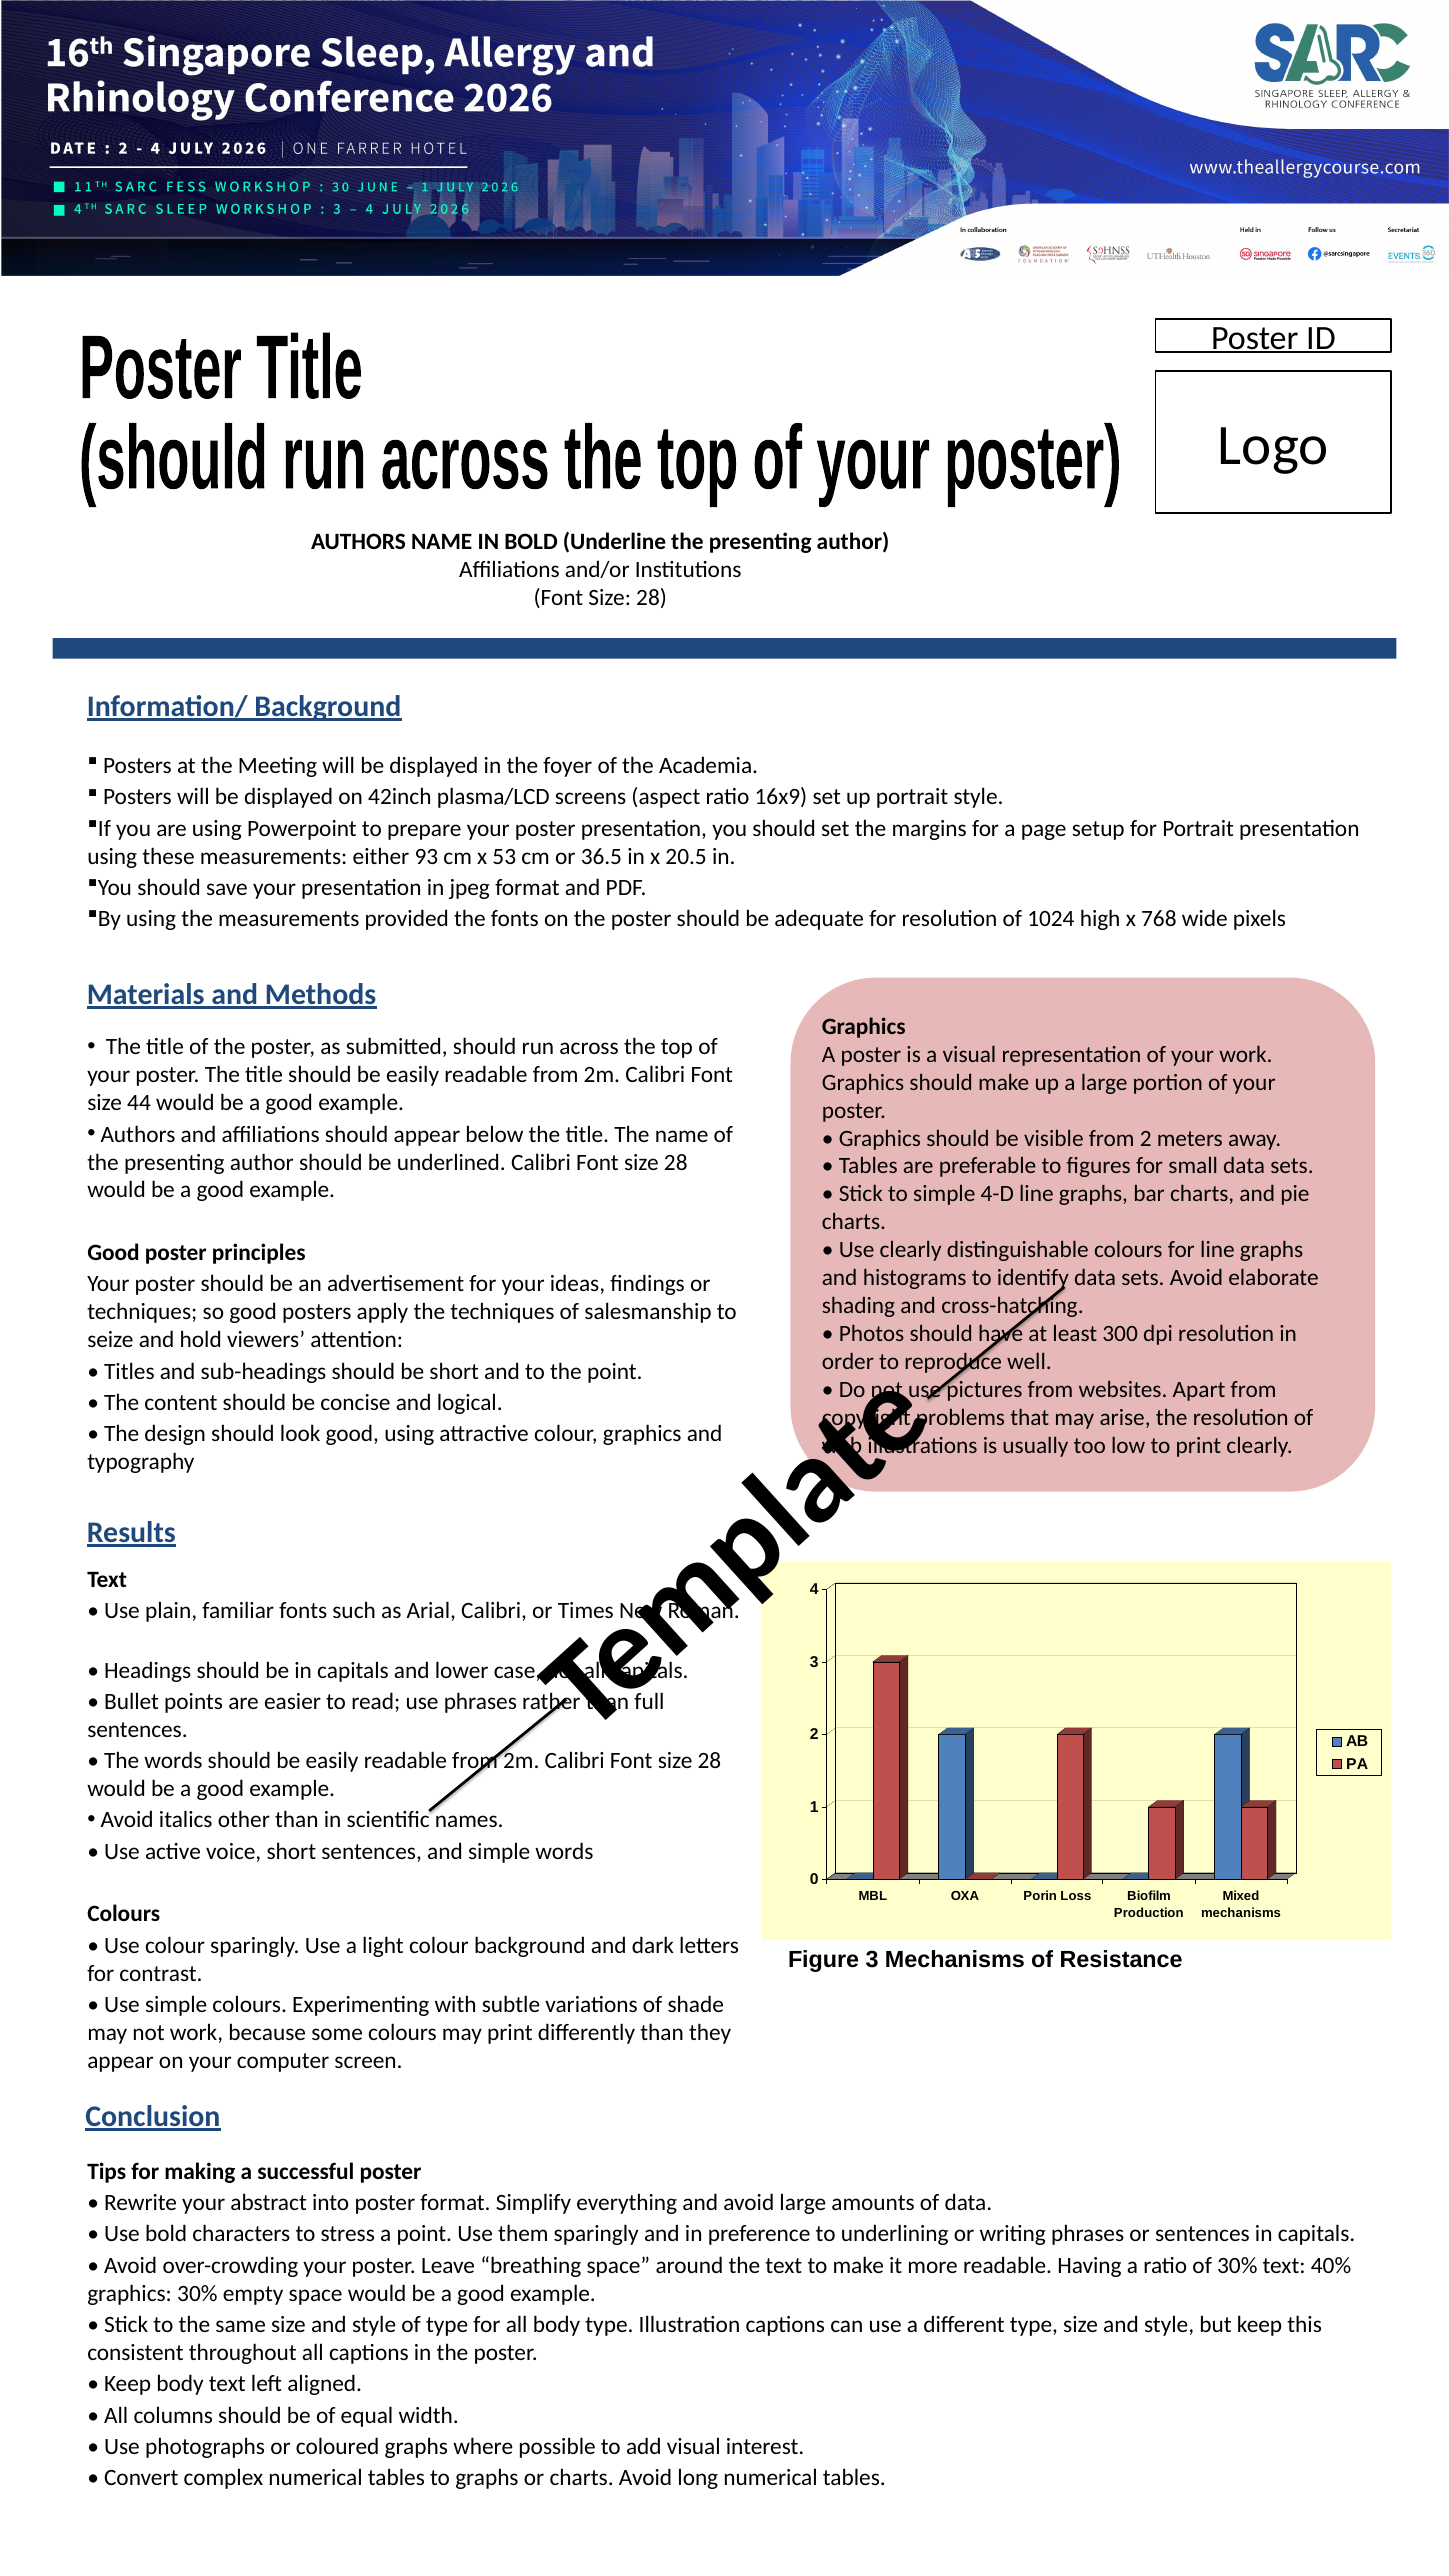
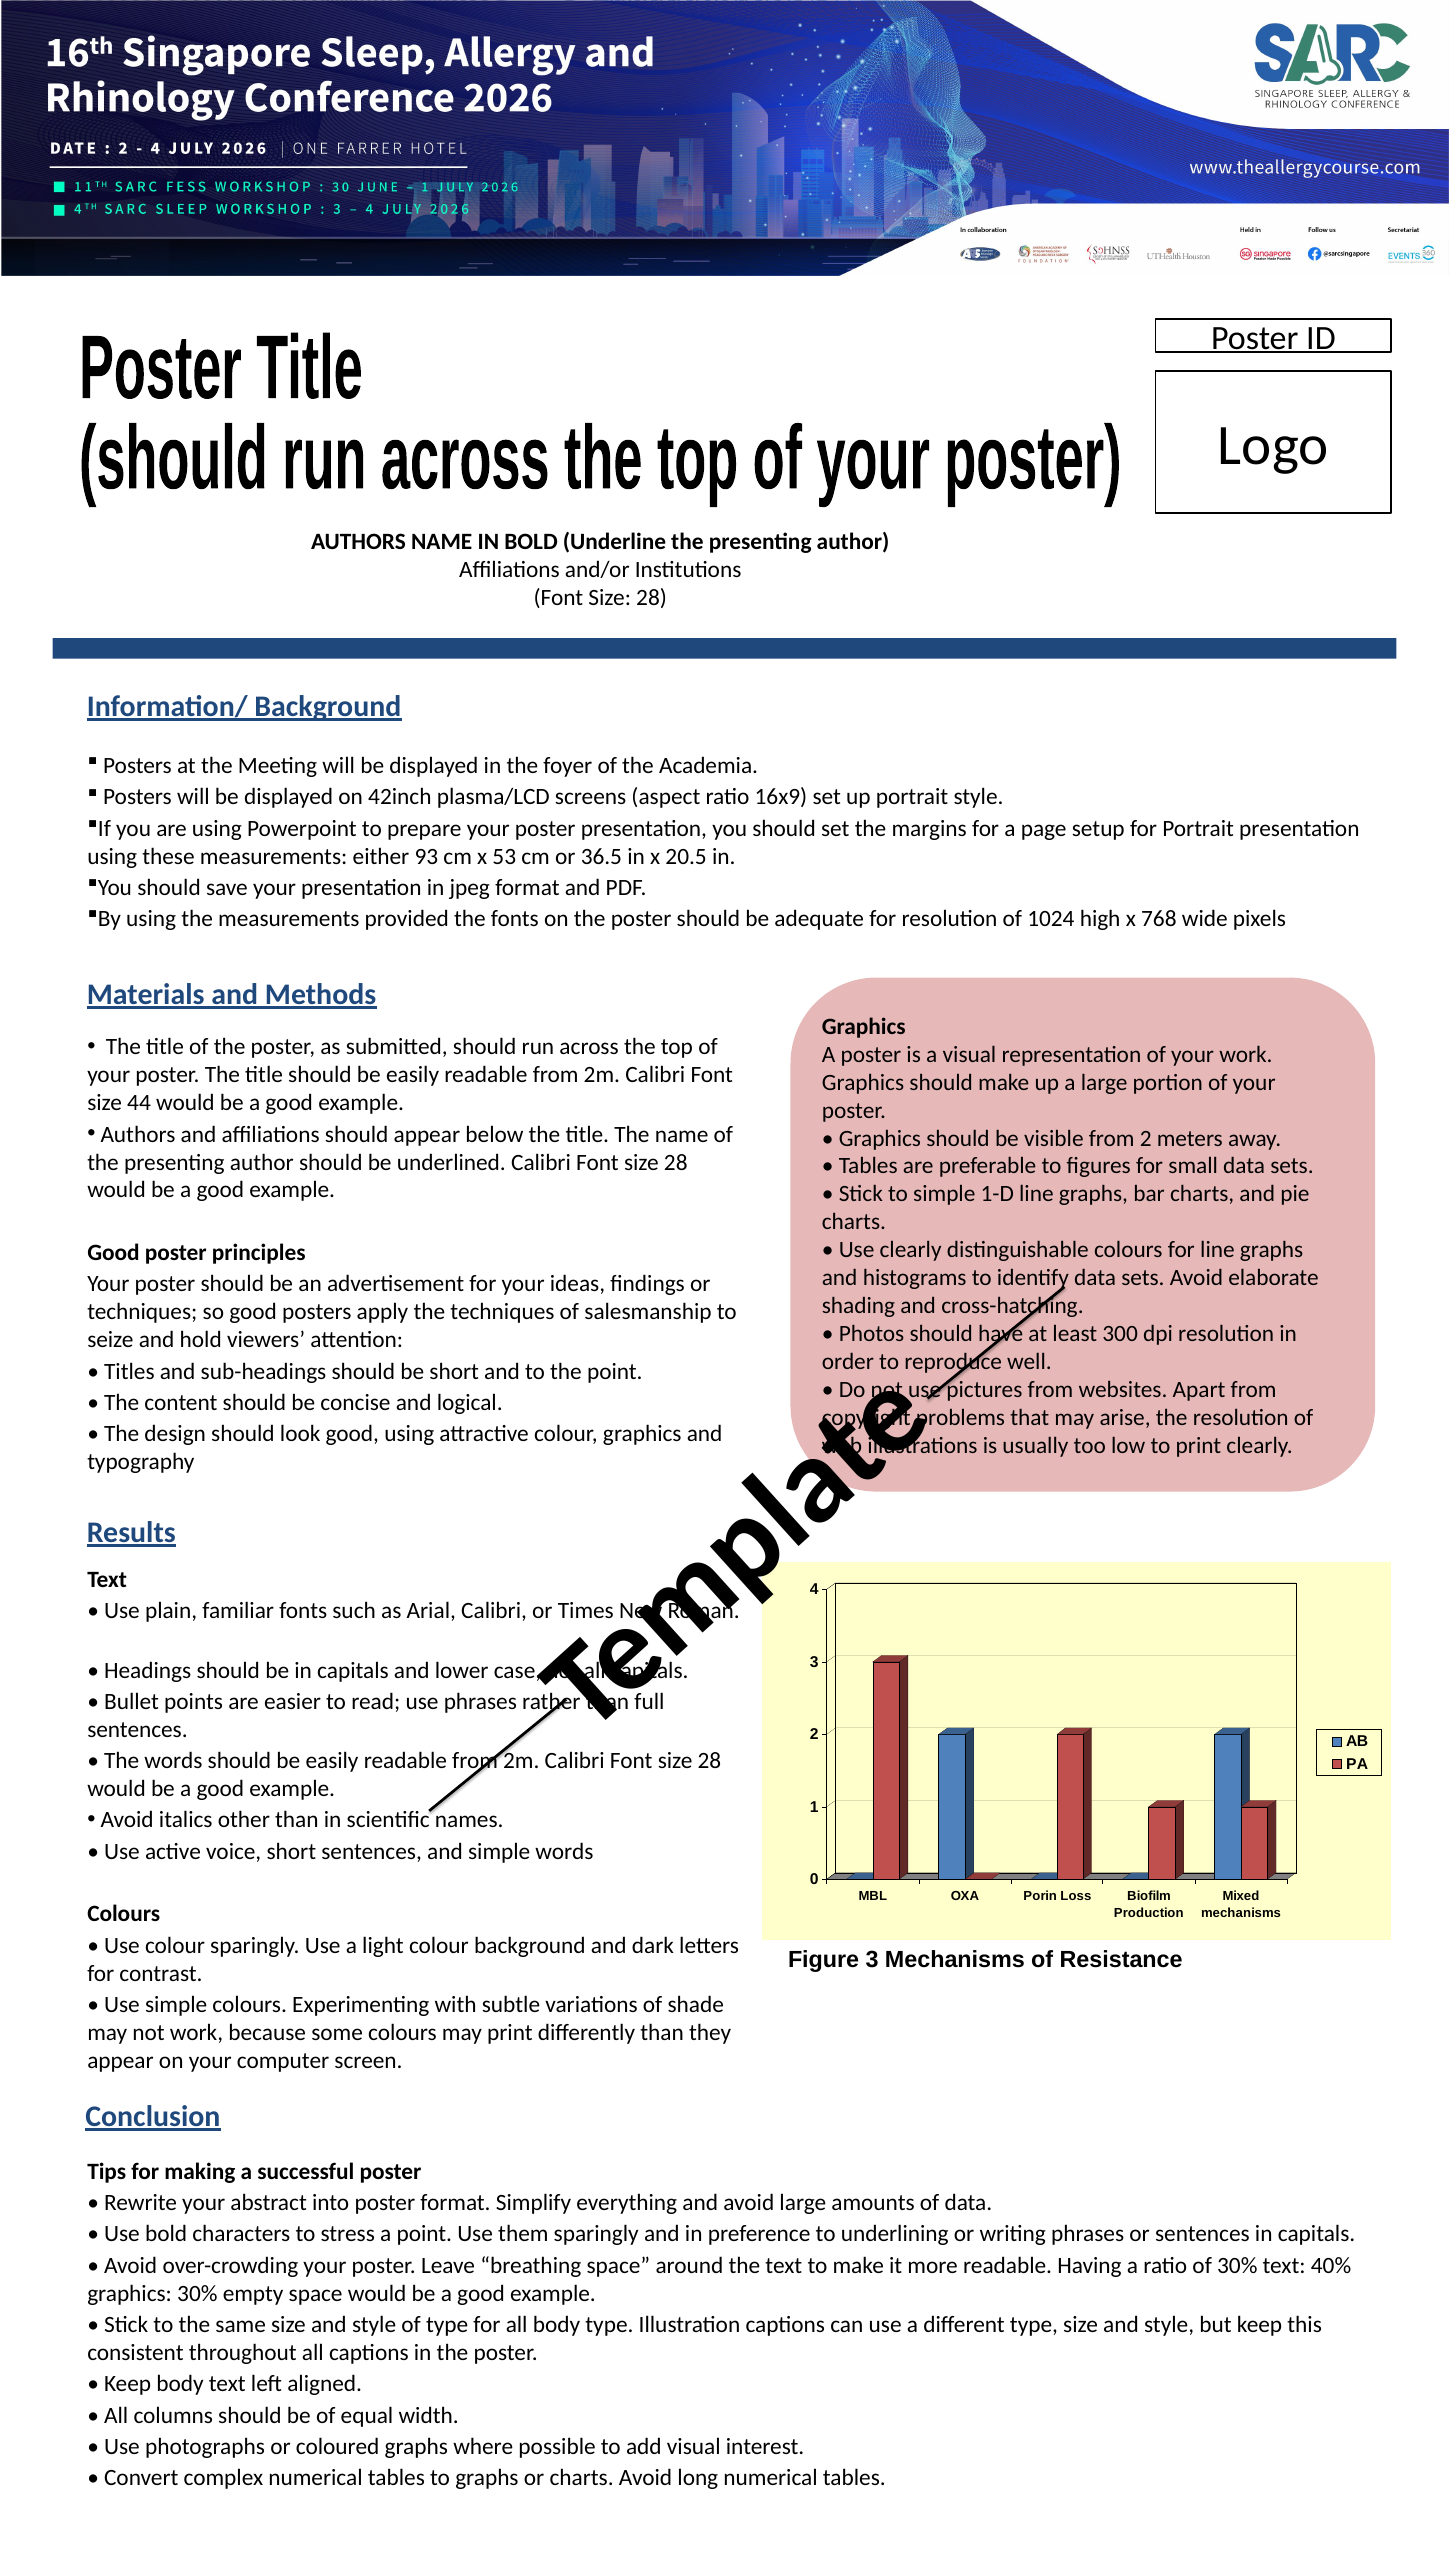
4-D: 4-D -> 1-D (997, 1194)
